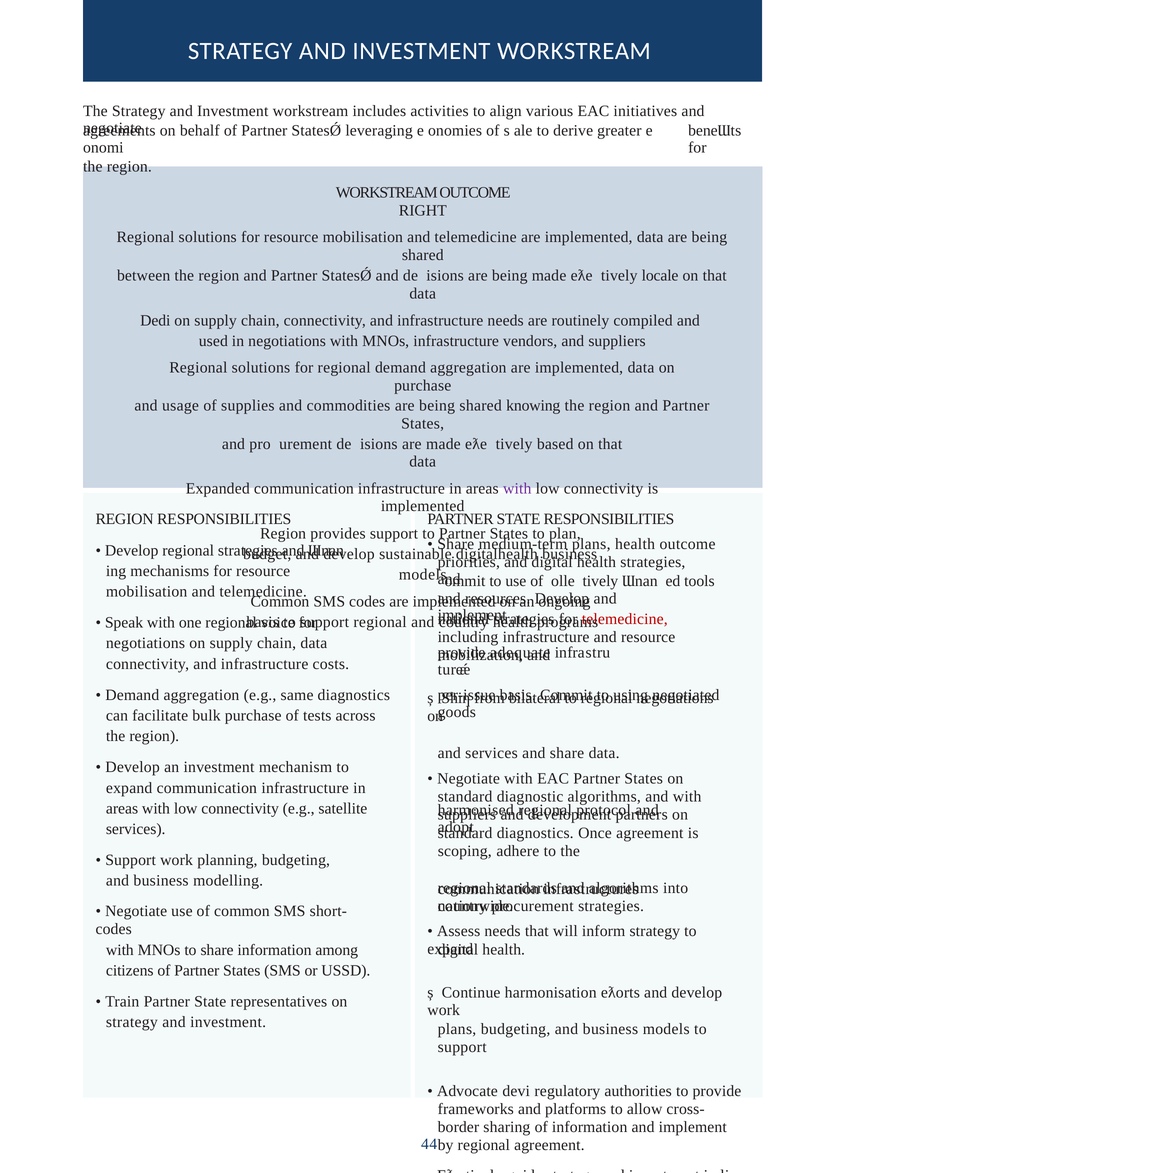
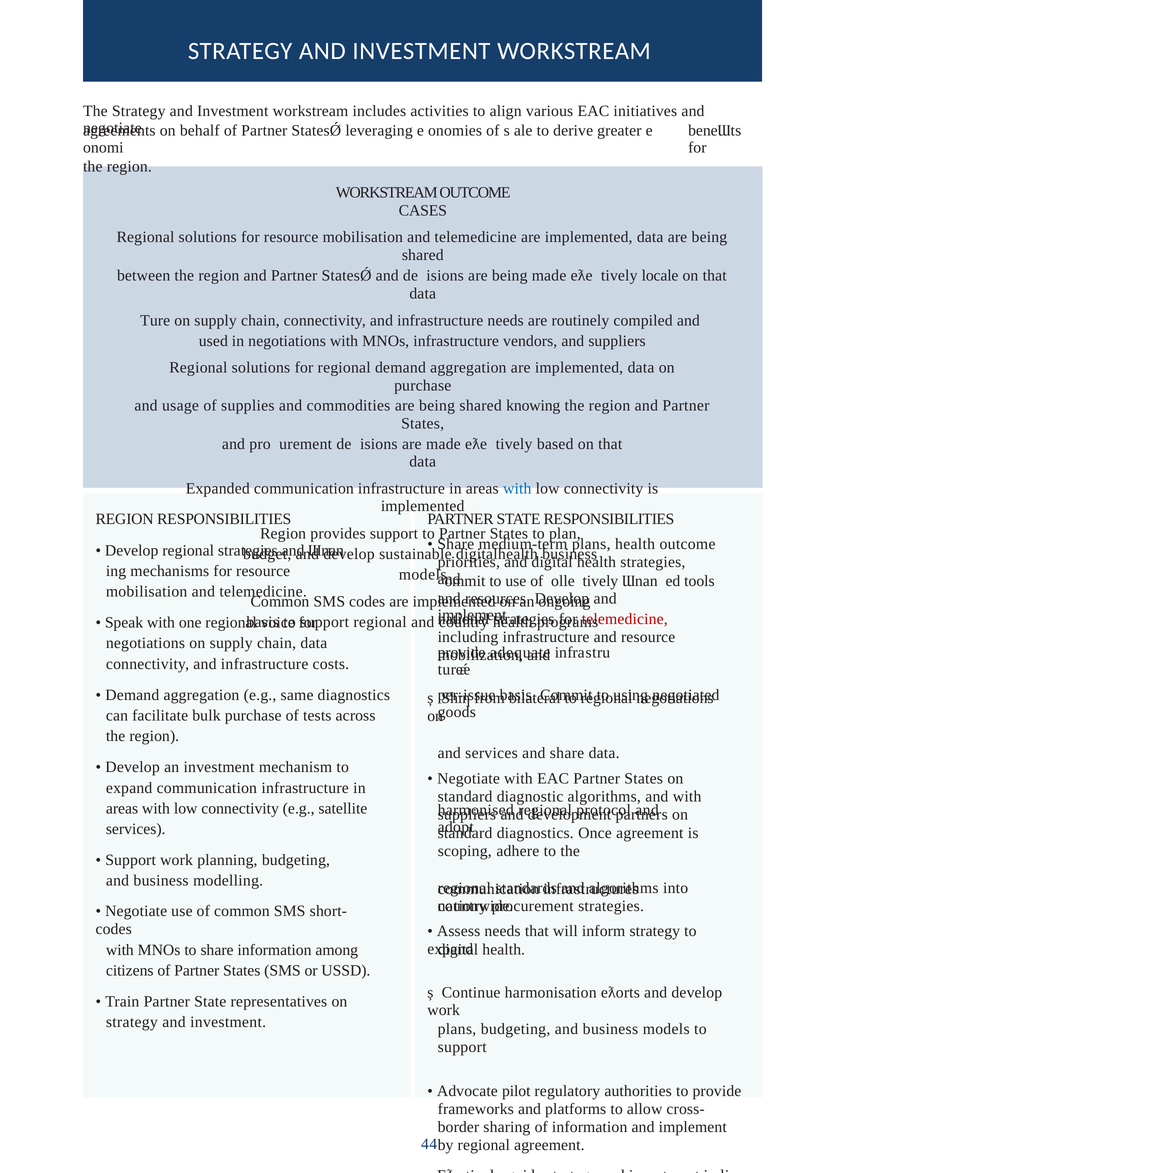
RIGHT: RIGHT -> CASES (423, 211)
Dedi: Dedi -> Ture (155, 321)
with colour: purple -> blue (517, 488)
devi: devi -> pilot (516, 1091)
